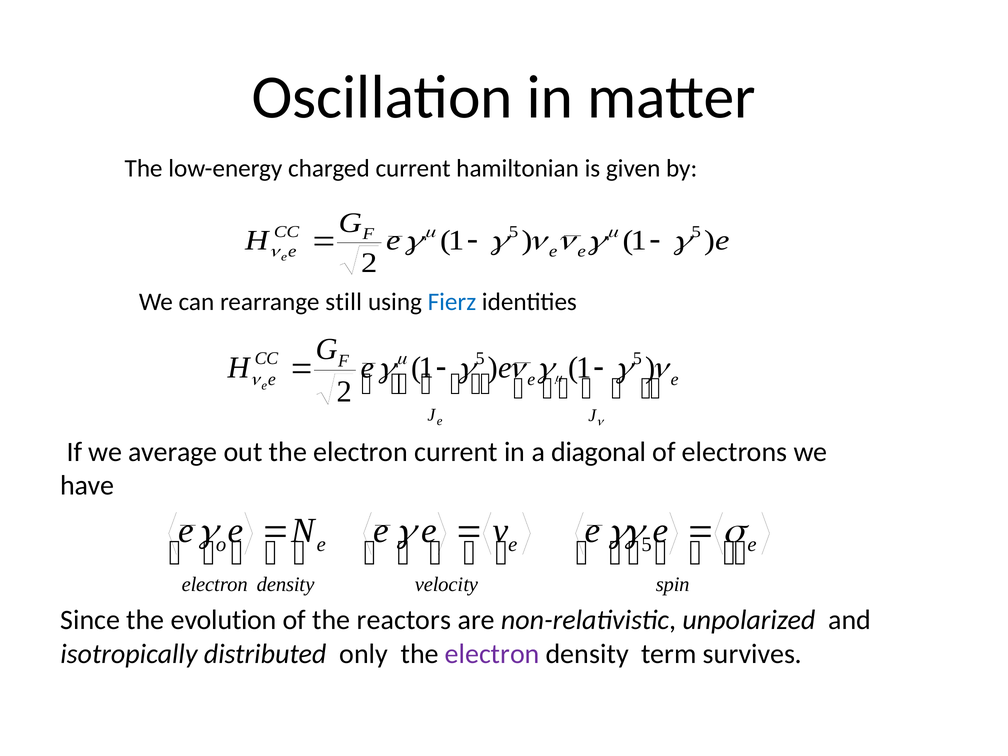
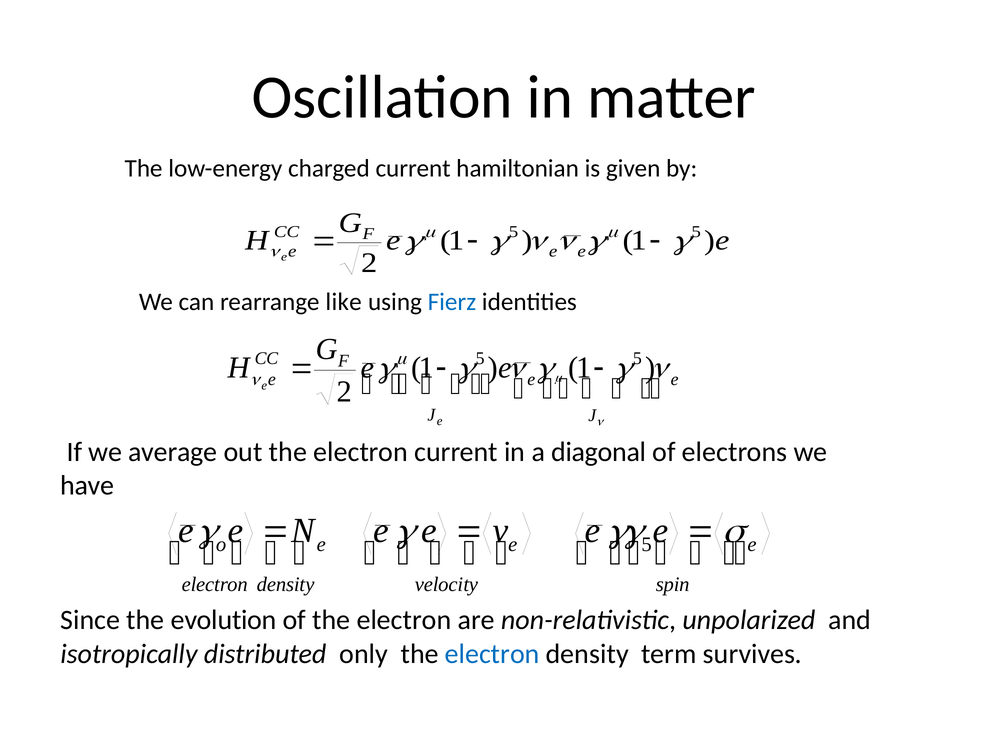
still: still -> like (344, 302)
of the reactors: reactors -> electron (404, 620)
electron colour: purple -> blue (492, 654)
